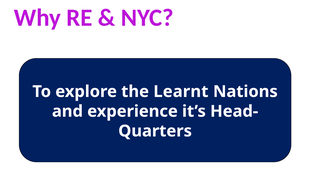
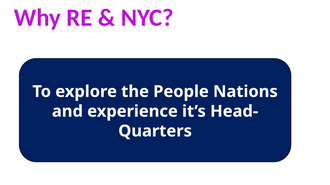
Learnt: Learnt -> People (181, 92)
